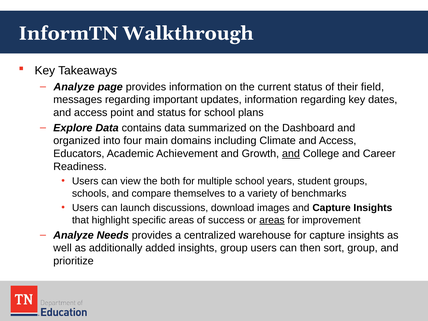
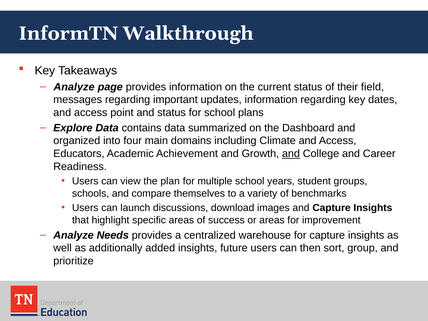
both: both -> plan (170, 181)
areas underline: present -> none (272, 220)
insights group: group -> future (234, 248)
